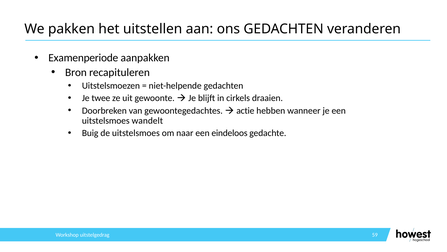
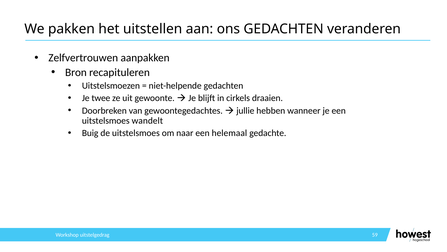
Examenperiode: Examenperiode -> Zelfvertrouwen (83, 58)
actie: actie -> jullie (245, 110)
eindeloos: eindeloos -> helemaal (229, 133)
